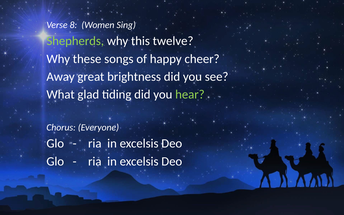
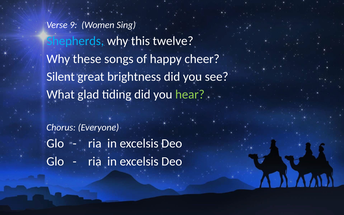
8: 8 -> 9 (73, 25)
Shepherds colour: light green -> light blue (75, 41)
Away: Away -> Silent (61, 77)
